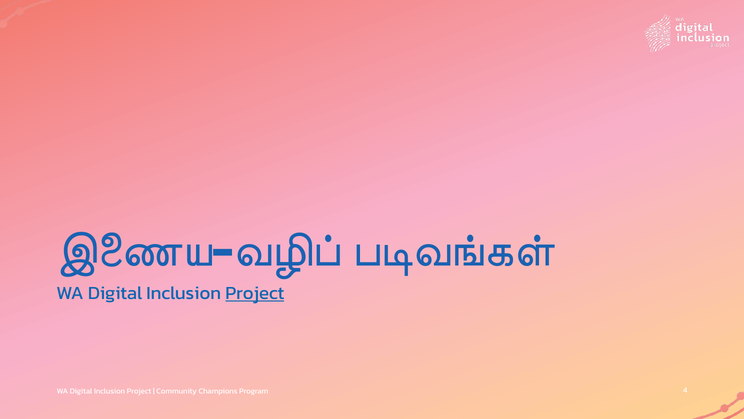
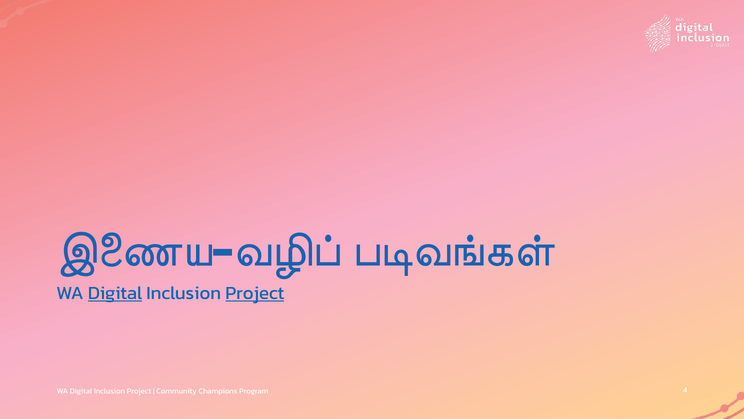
Digital underline: none -> present (115, 293)
